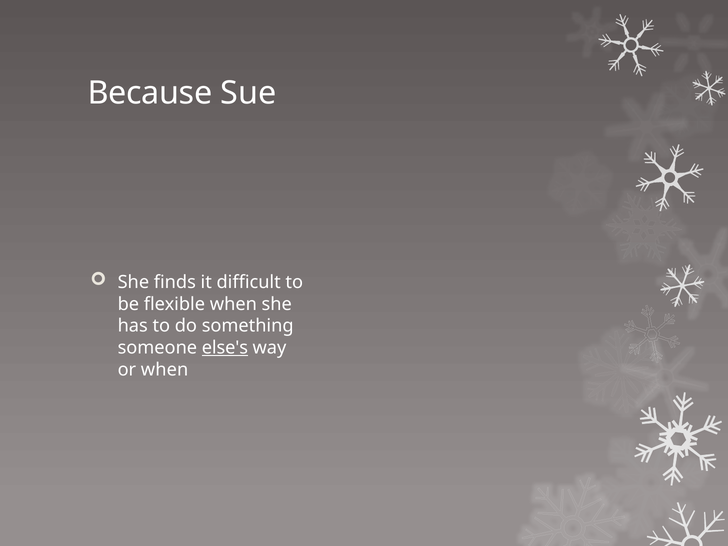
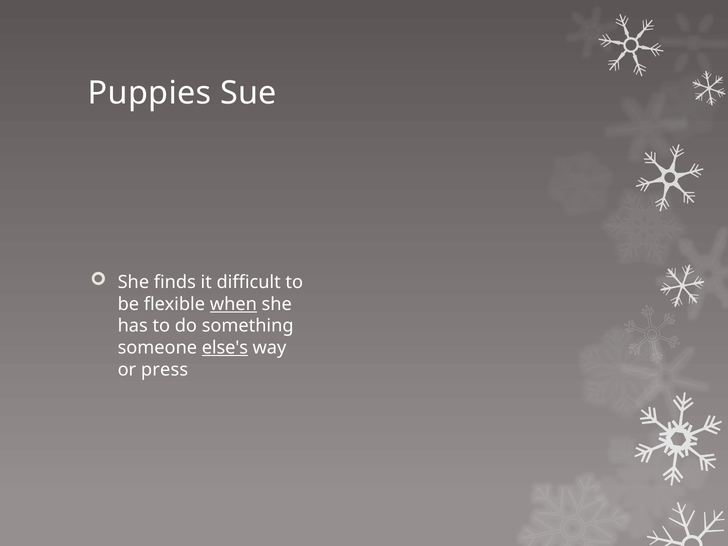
Because: Because -> Puppies (150, 93)
when underline: none -> present (233, 304)
or when: when -> press (165, 370)
